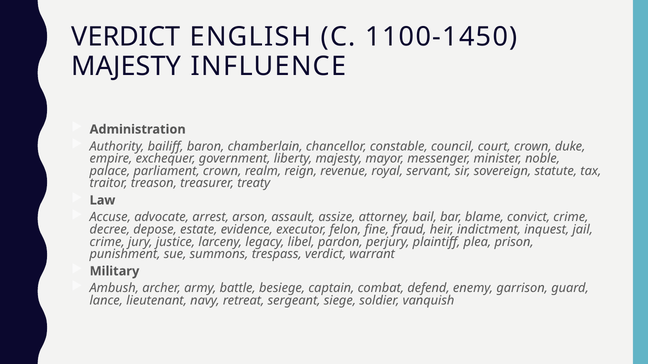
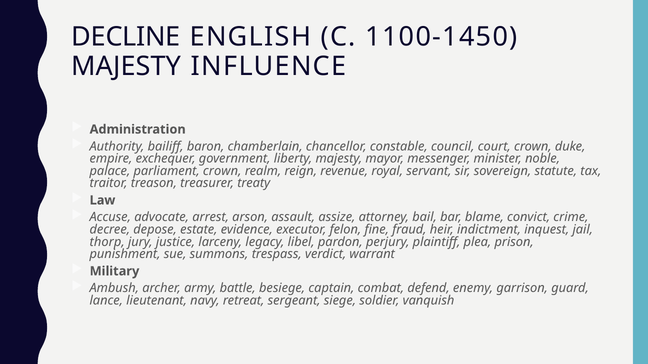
VERDICT: VERDICT -> DECLINE (126, 37)
crime: crime -> thorp (107, 242)
